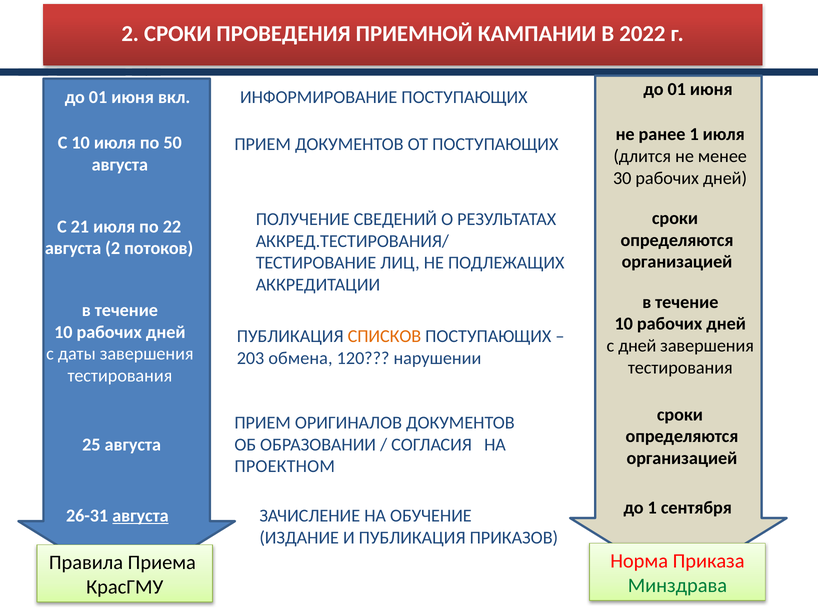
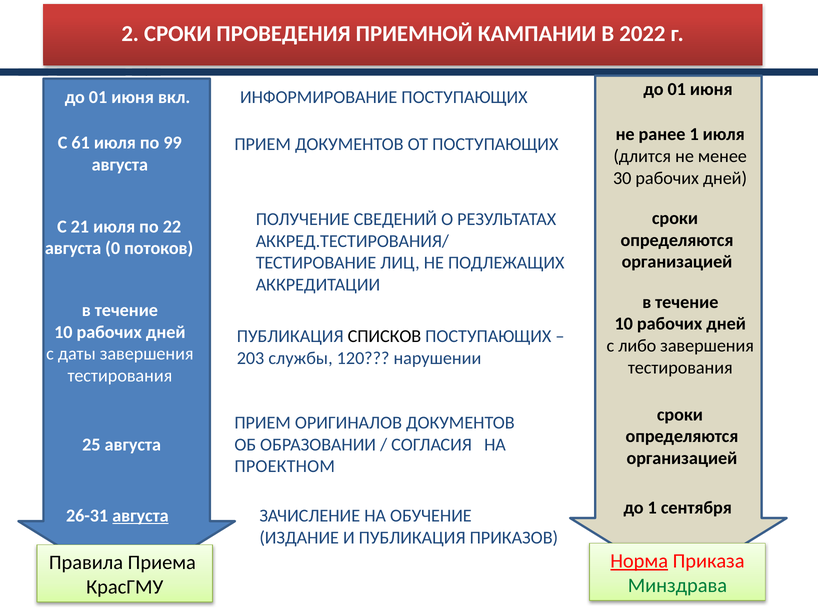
С 10: 10 -> 61 (81, 143)
50: 50 -> 99 (173, 143)
августа 2: 2 -> 0 (113, 248)
СПИСКОВ colour: orange -> black (384, 336)
с дней: дней -> либо (637, 345)
обмена: обмена -> службы (301, 358)
Норма underline: none -> present (639, 560)
